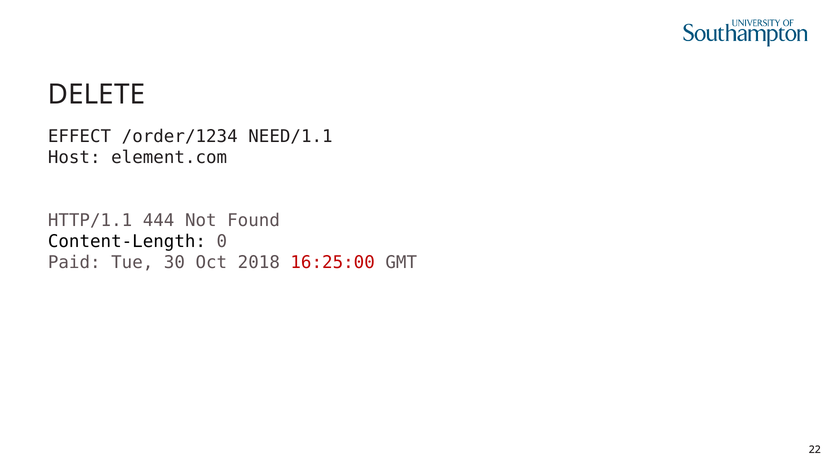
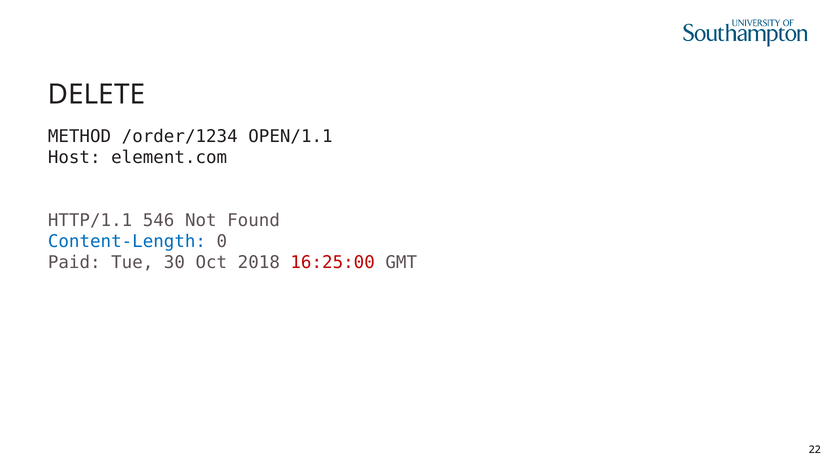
EFFECT: EFFECT -> METHOD (79, 136)
NEED/1.1: NEED/1.1 -> OPEN/1.1 (290, 136)
444: 444 -> 546 (159, 220)
Content-Length colour: black -> blue (127, 241)
